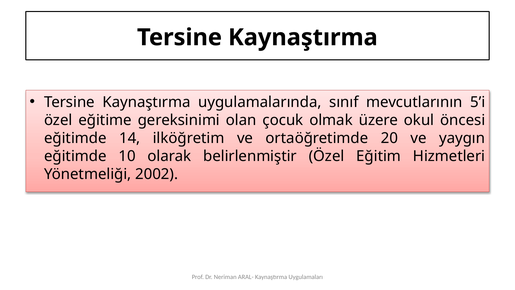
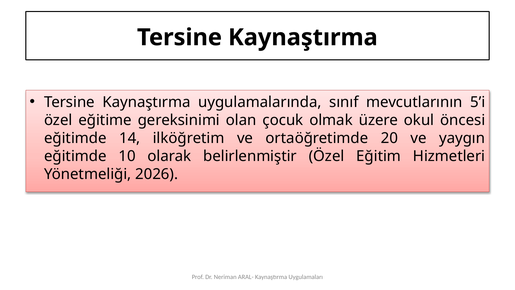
2002: 2002 -> 2026 (157, 174)
